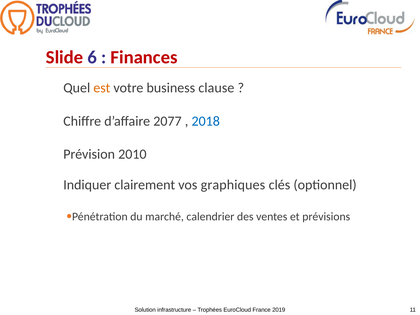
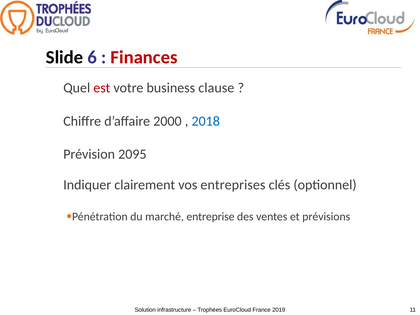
Slide colour: red -> black (65, 57)
est colour: orange -> red (102, 88)
2077: 2077 -> 2000 (167, 121)
2010: 2010 -> 2095 (132, 154)
graphiques: graphiques -> entreprises (233, 185)
calendrier: calendrier -> entreprise (210, 217)
